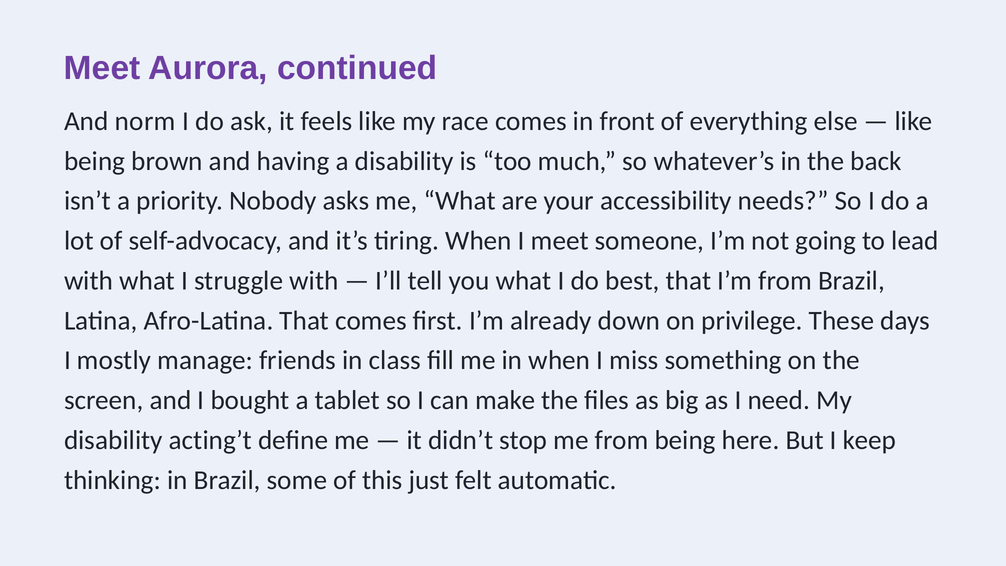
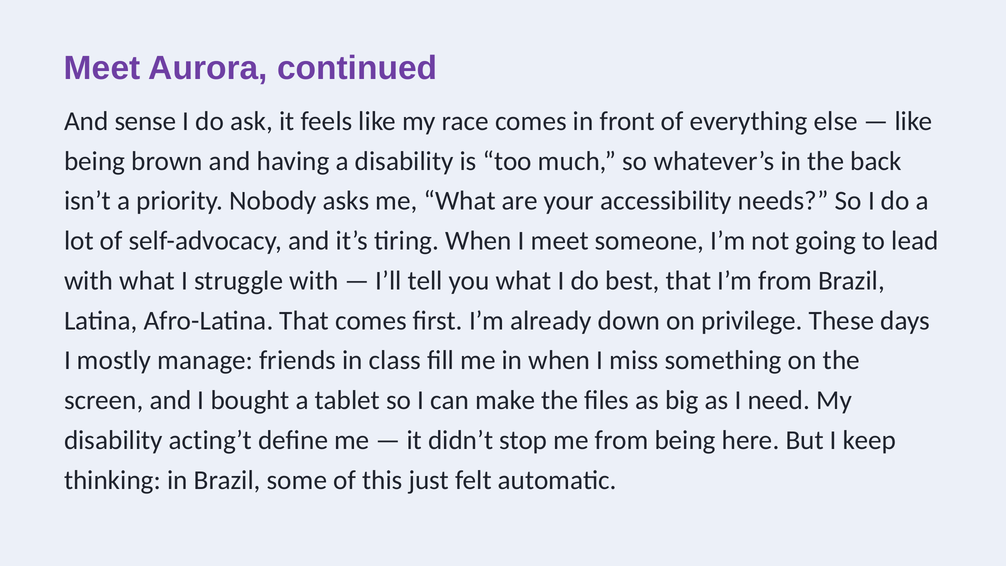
norm: norm -> sense (145, 121)
